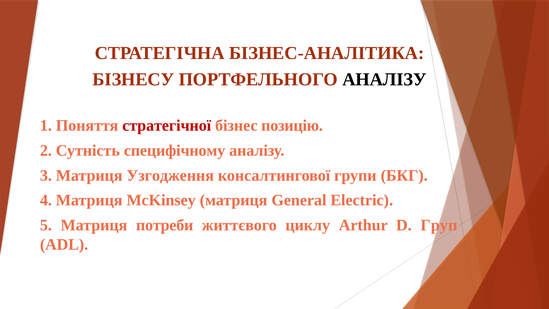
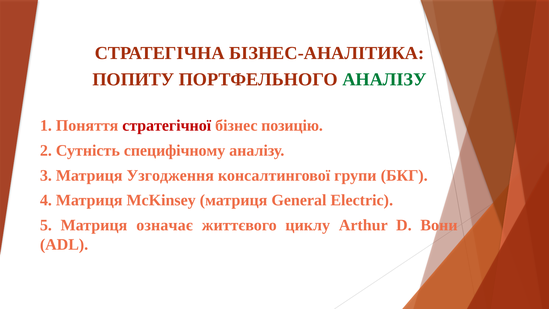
БІЗНЕСУ: БІЗНЕСУ -> ПОПИТУ (133, 80)
АНАЛІЗУ colour: black -> green (384, 80)
потреби: потреби -> означає (165, 225)
Груп: Груп -> Вони (439, 225)
